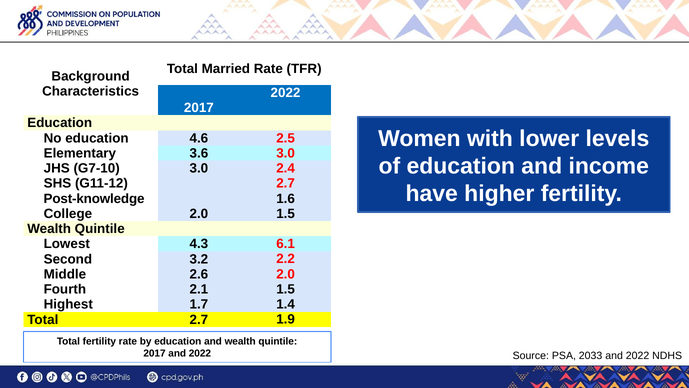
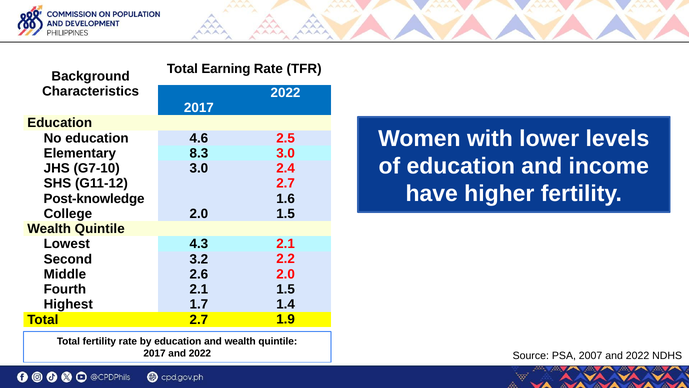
Married: Married -> Earning (226, 69)
3.6: 3.6 -> 8.3 (199, 153)
4.3 6.1: 6.1 -> 2.1 (286, 244)
2033: 2033 -> 2007 (591, 355)
